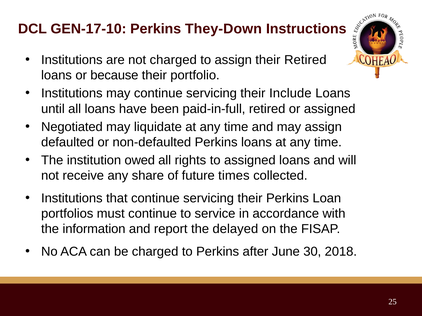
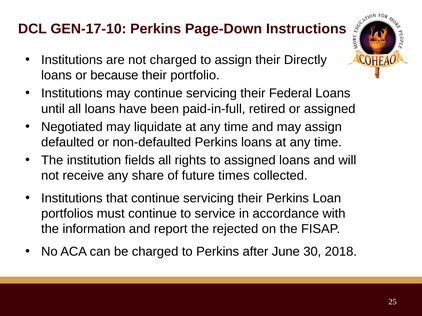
They-Down: They-Down -> Page-Down (223, 29)
their Retired: Retired -> Directly (305, 60)
Include: Include -> Federal (290, 93)
owed: owed -> fields (140, 161)
delayed: delayed -> rejected (235, 229)
